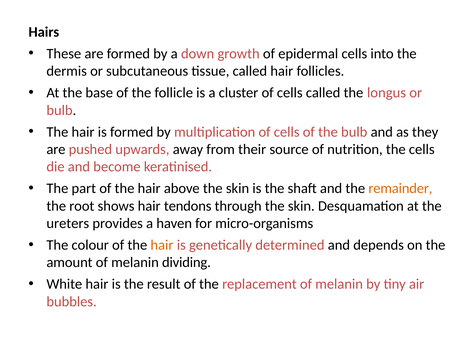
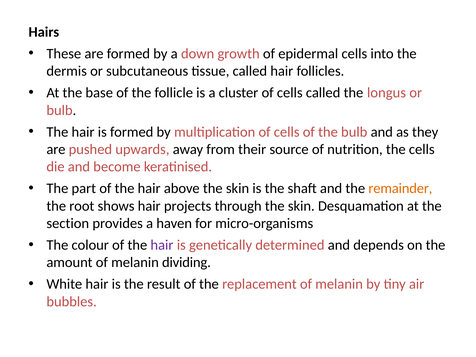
tendons: tendons -> projects (188, 206)
ureters: ureters -> section (68, 223)
hair colour: orange -> purple (162, 245)
